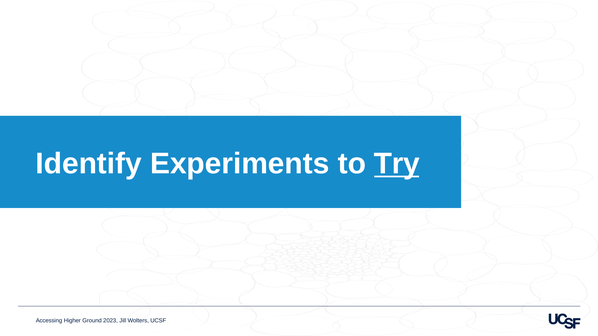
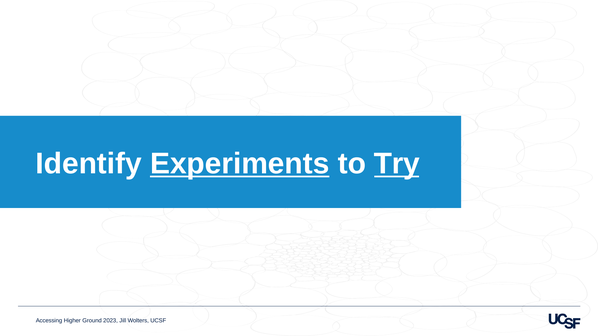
Experiments underline: none -> present (240, 164)
